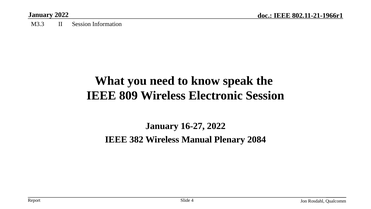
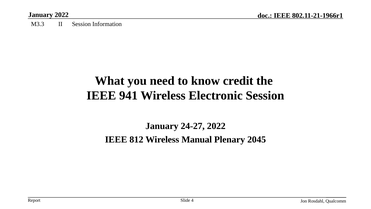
speak: speak -> credit (238, 81)
809: 809 -> 941 (128, 95)
16-27: 16-27 -> 24-27 (193, 126)
382: 382 -> 812 (136, 139)
2084: 2084 -> 2045 (257, 139)
